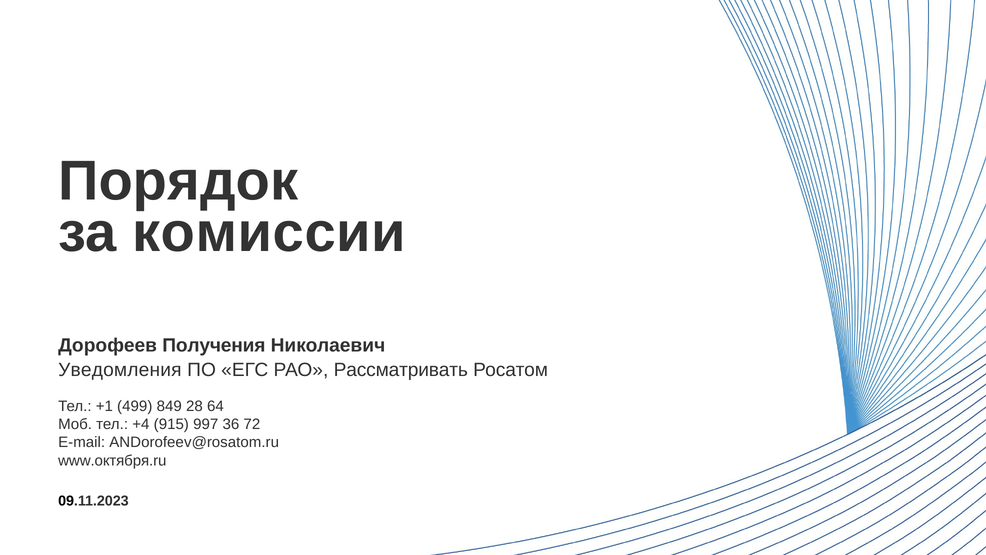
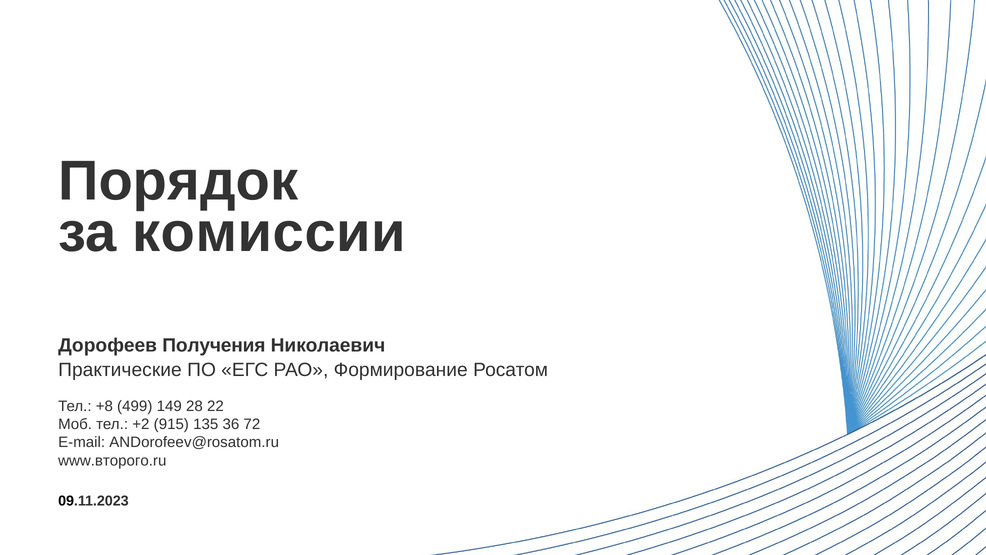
Уведомления: Уведомления -> Практические (120, 370)
Рассматривать: Рассматривать -> Формирование (401, 370)
+1: +1 -> +8 (104, 406)
849: 849 -> 149 (169, 406)
64: 64 -> 22 (215, 406)
+4: +4 -> +2 (141, 424)
997: 997 -> 135 (206, 424)
www.октября.ru: www.октября.ru -> www.второго.ru (112, 461)
